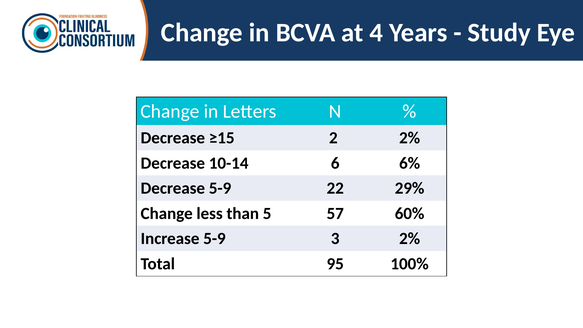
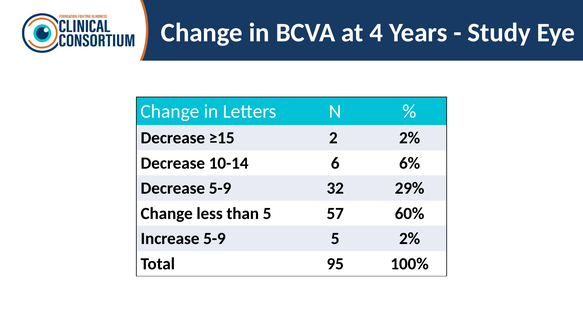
22: 22 -> 32 (335, 188)
5-9 3: 3 -> 5 (335, 239)
